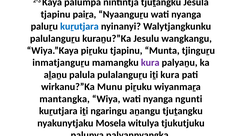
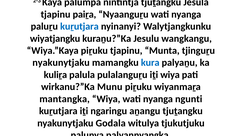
palulanguṟu: palulanguṟu -> wiyatjangku (55, 39)
inmatjanguṟu: inmatjanguṟu -> nyakunytjaku (61, 63)
kura colour: purple -> blue (150, 63)
aḻaṉu: aḻaṉu -> kuliṟa (55, 75)
iṯi kura: kura -> wiya (170, 75)
Mosela: Mosela -> Godala (111, 123)
